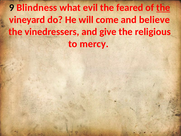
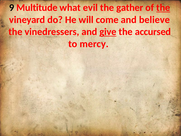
Blindness: Blindness -> Multitude (37, 8)
feared: feared -> gather (130, 8)
give underline: none -> present (108, 32)
religious: religious -> accursed (153, 32)
